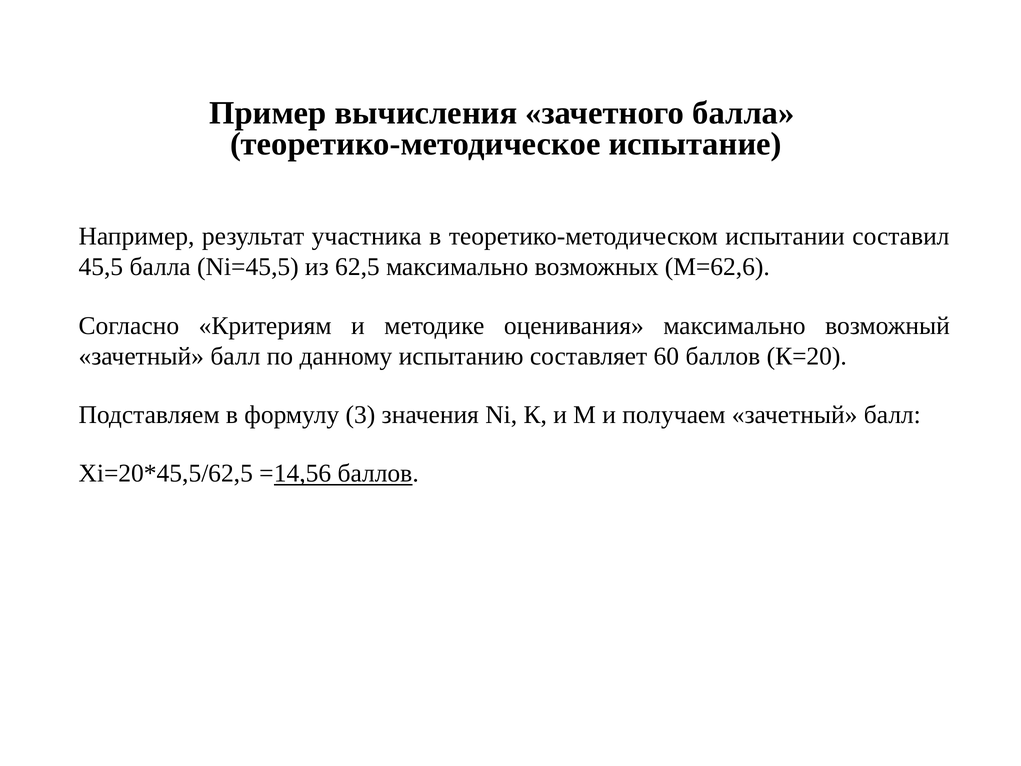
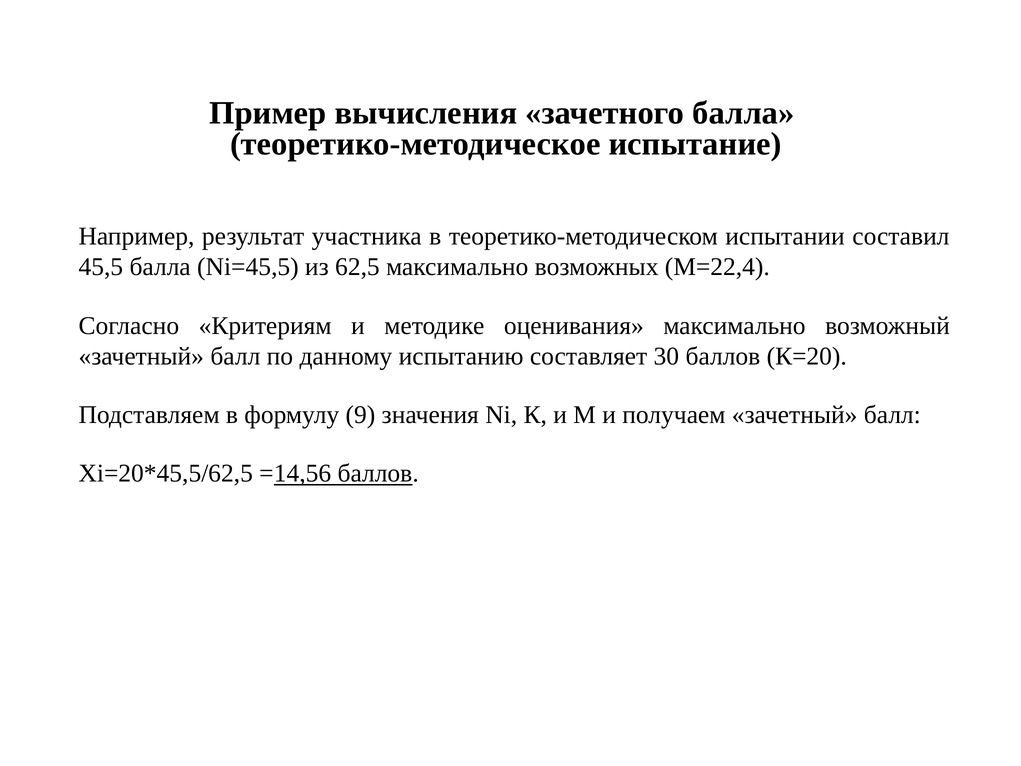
М=62,6: М=62,6 -> М=22,4 (717, 267)
60: 60 -> 30 (666, 356)
3: 3 -> 9 (360, 415)
